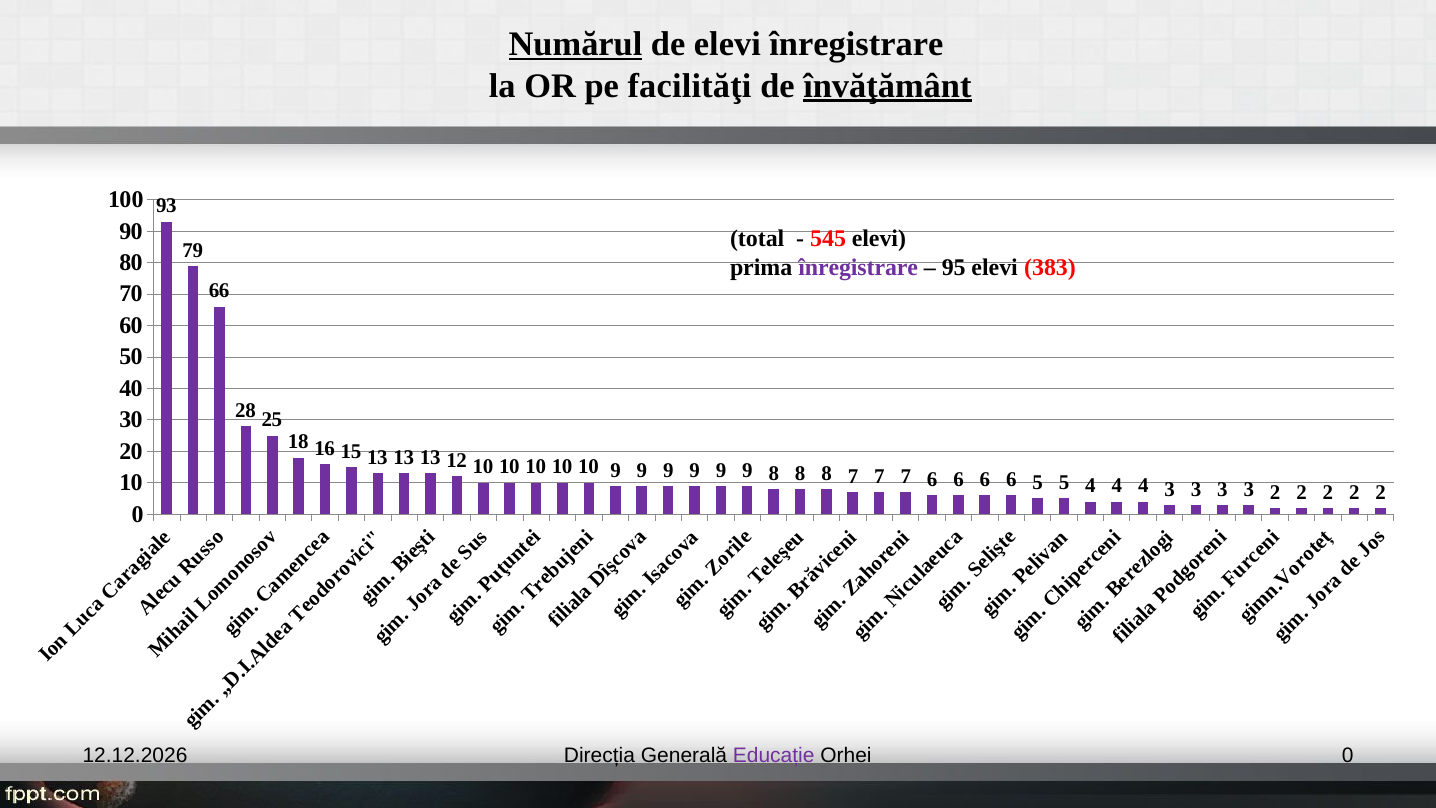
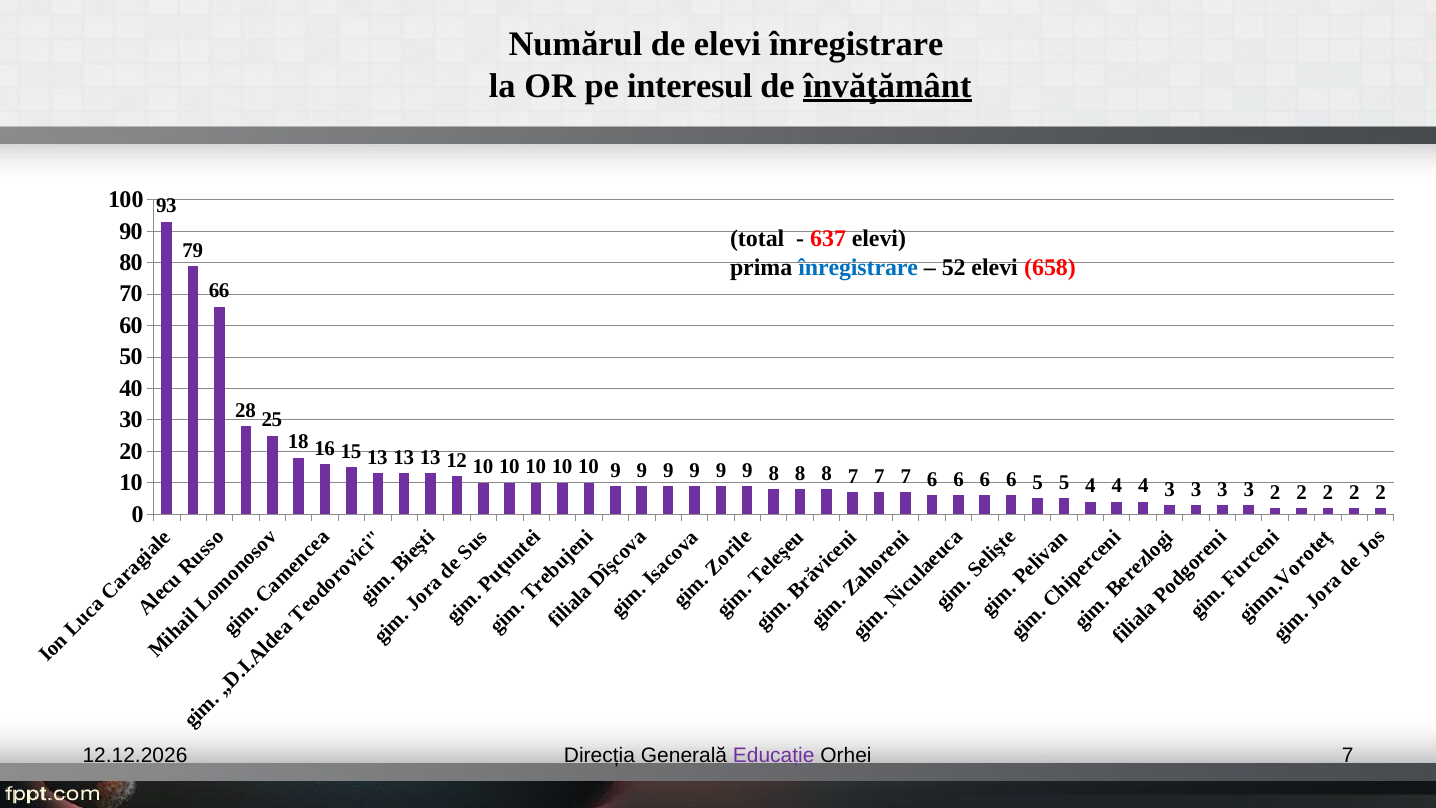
Numărul underline: present -> none (575, 44)
facilităţi: facilităţi -> interesul (690, 86)
545: 545 -> 637 (828, 239)
înregistrare colour: purple -> blue (858, 267)
95: 95 -> 52 (954, 267)
383: 383 -> 658 (1050, 267)
Orhei 0: 0 -> 7 (1348, 755)
